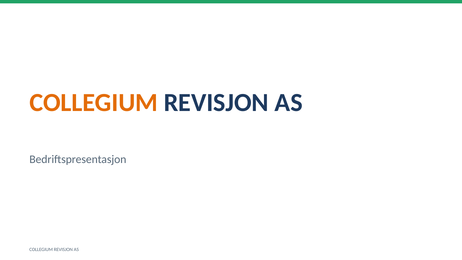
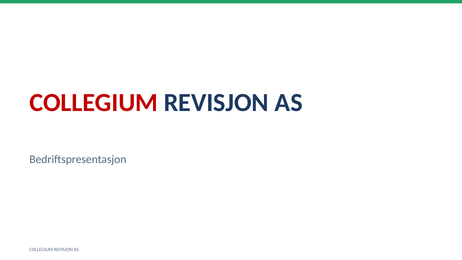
COLLEGIUM colour: orange -> red (94, 102)
